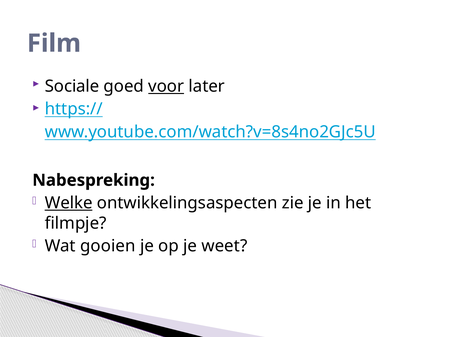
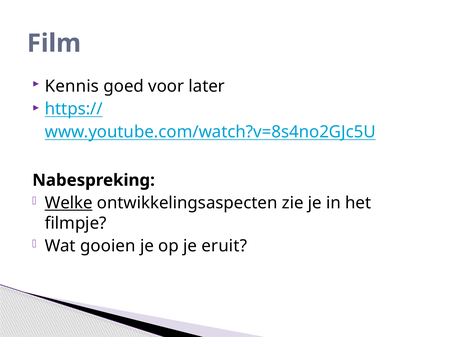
Sociale: Sociale -> Kennis (72, 86)
voor underline: present -> none (166, 86)
weet: weet -> eruit (224, 246)
